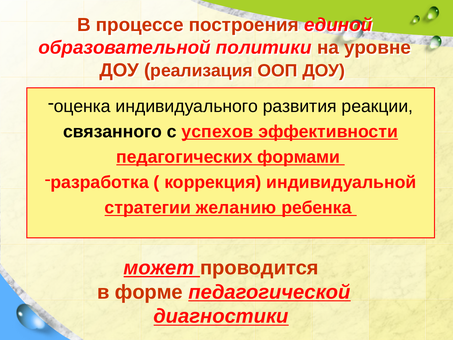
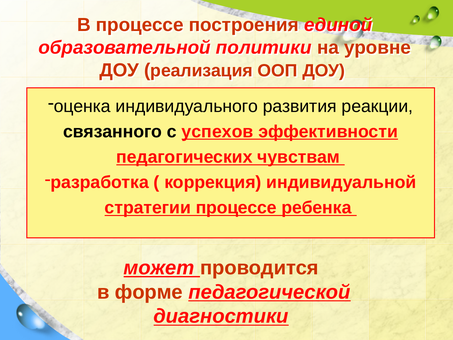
формами: формами -> чувствам (299, 157)
стратегии желанию: желанию -> процессе (236, 208)
